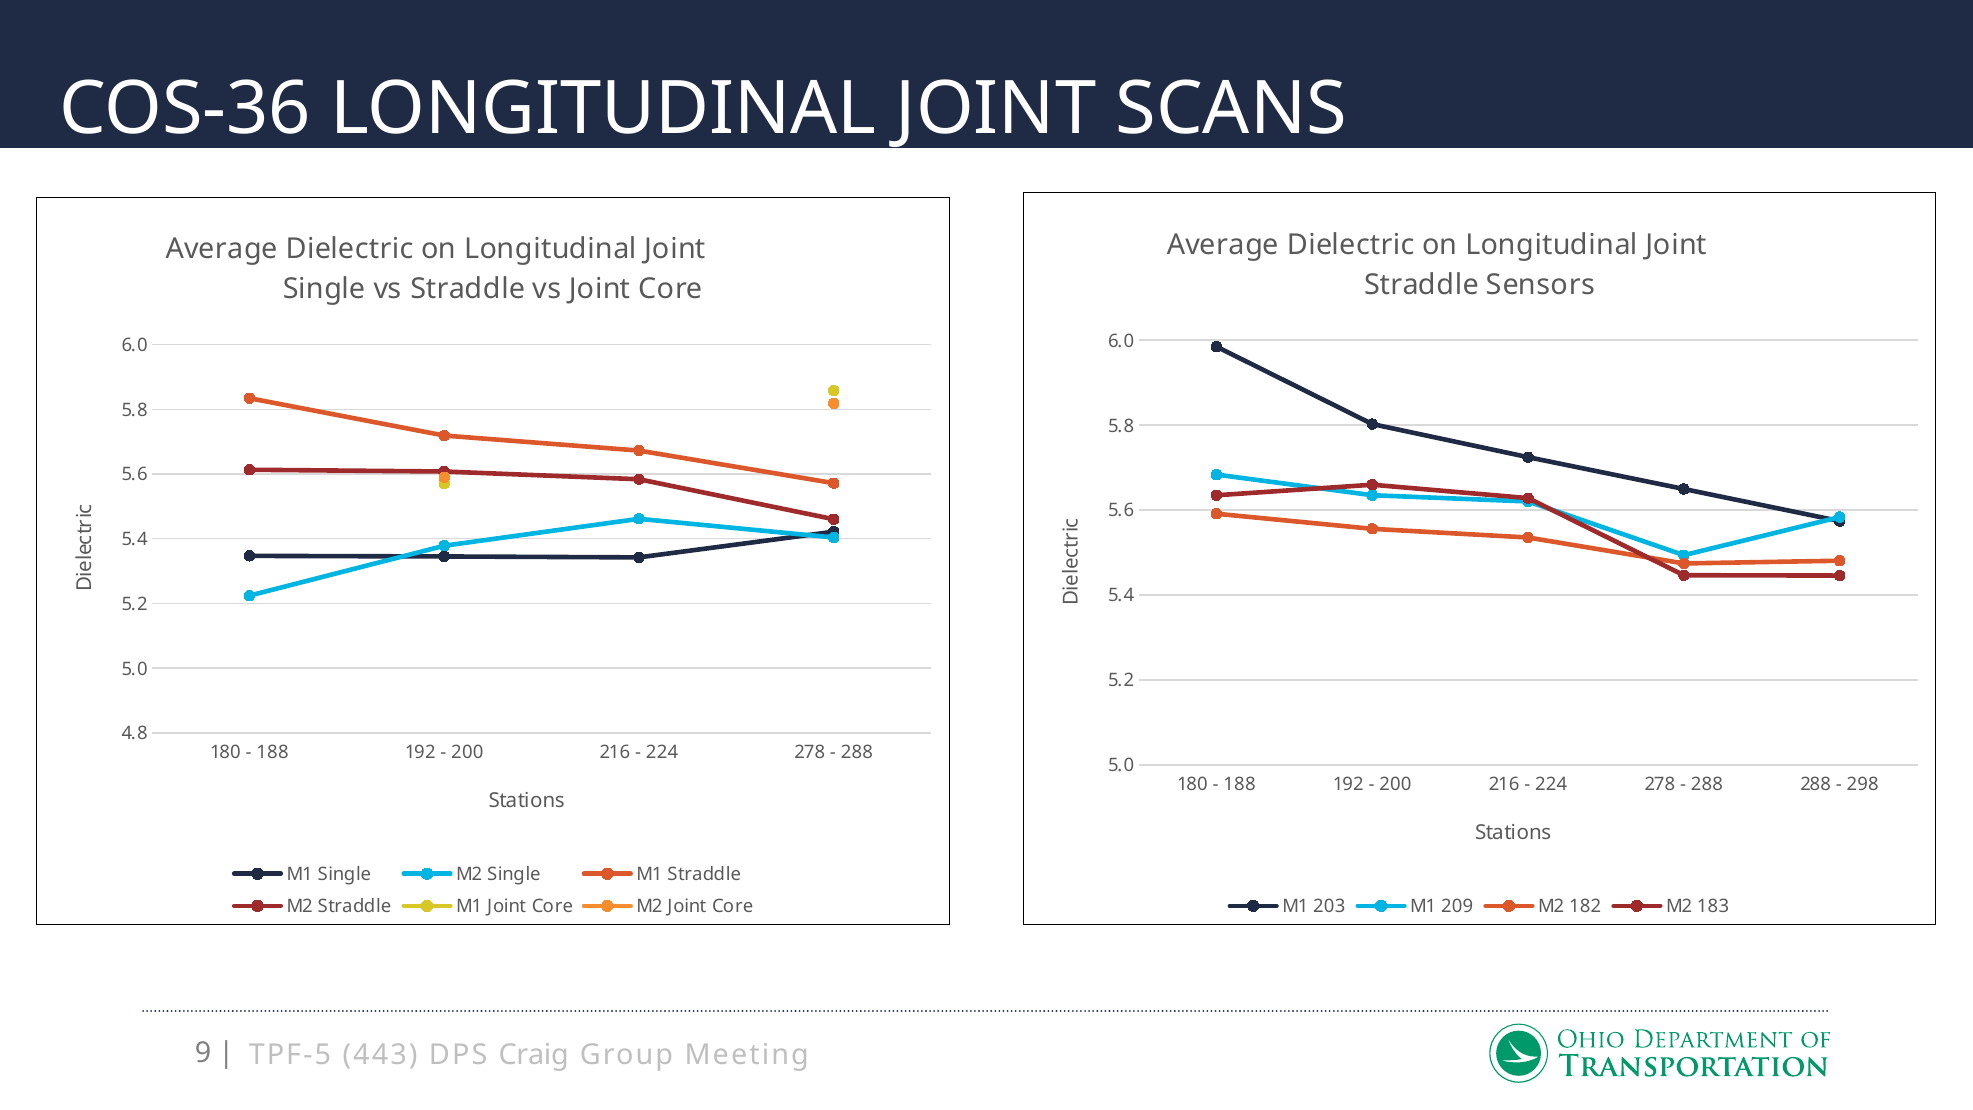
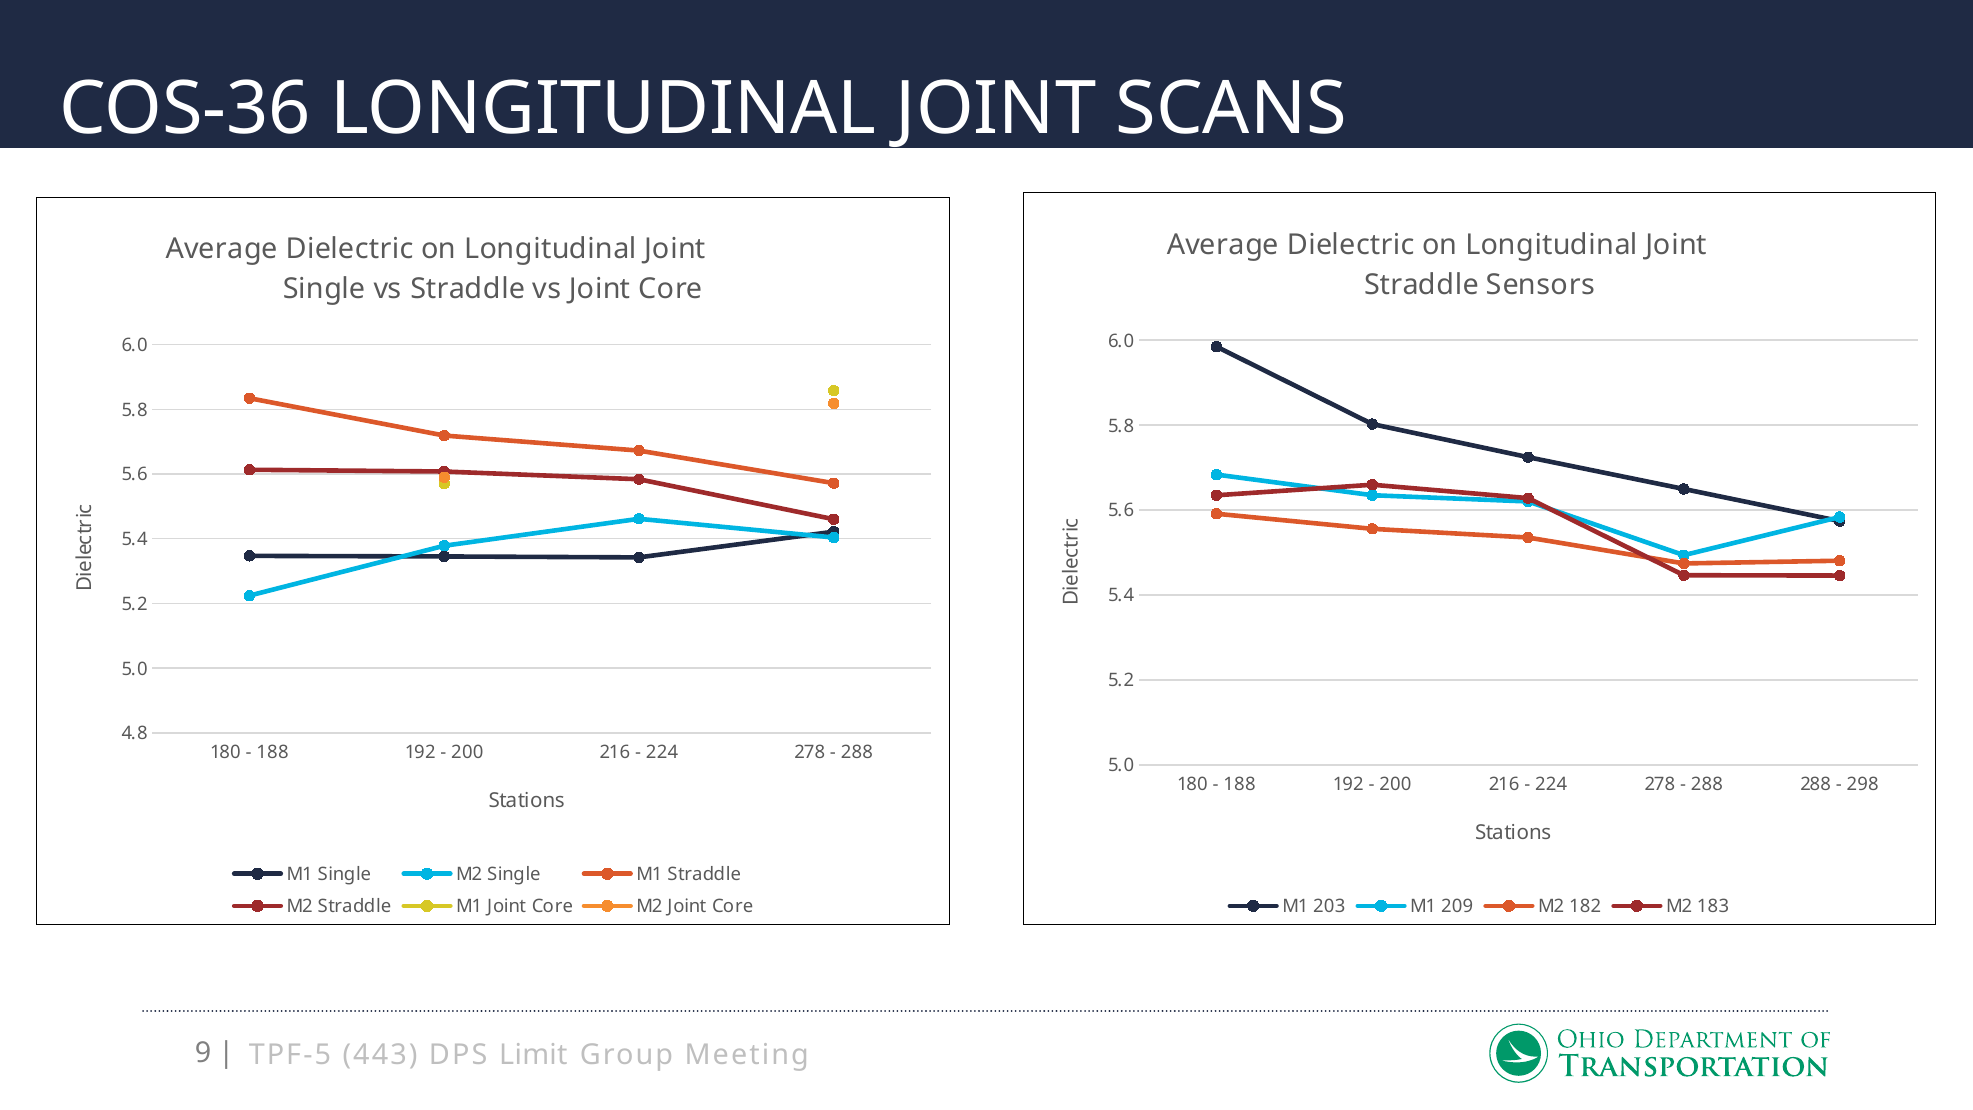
Craig: Craig -> Limit (533, 1055)
